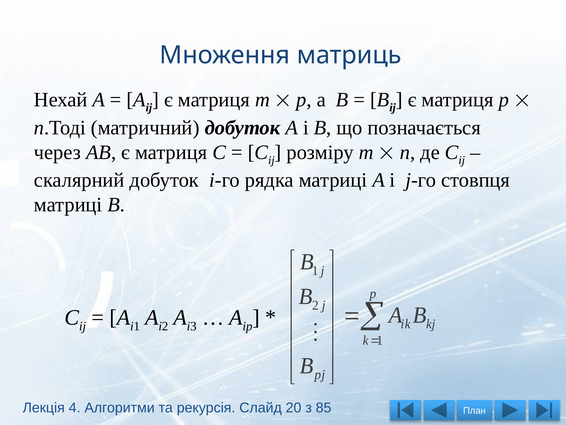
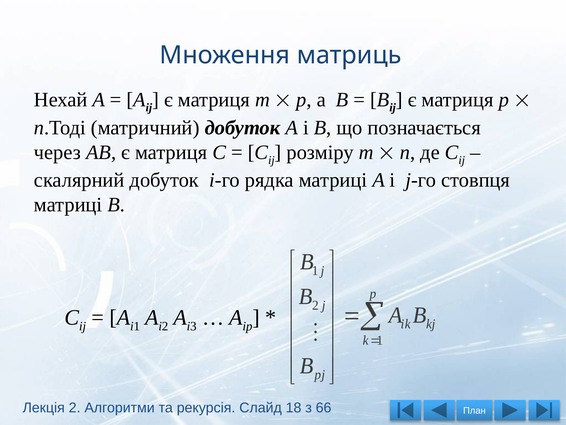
Лекція 4: 4 -> 2 (75, 407)
20: 20 -> 18 (294, 407)
85: 85 -> 66 (324, 407)
